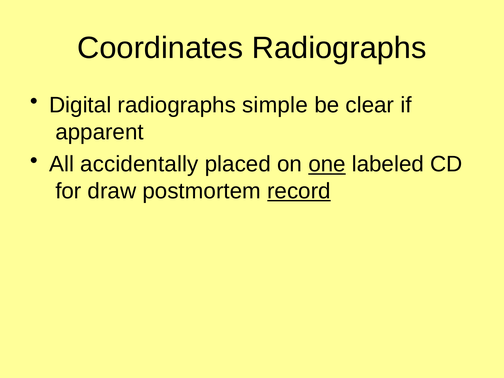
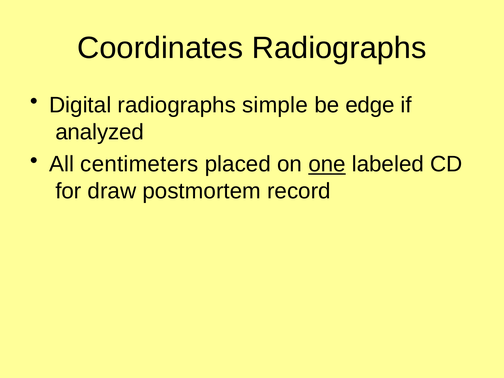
clear: clear -> edge (370, 105)
apparent: apparent -> analyzed (100, 132)
accidentally: accidentally -> centimeters (139, 164)
record underline: present -> none (299, 191)
